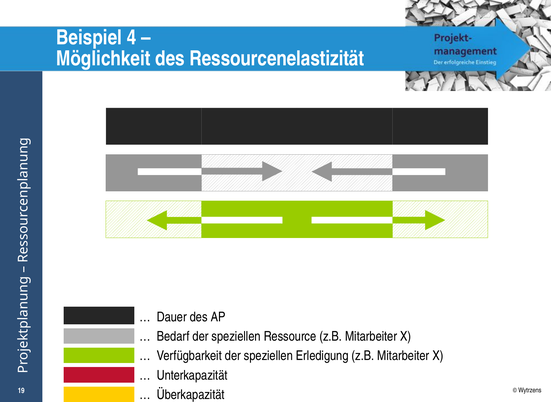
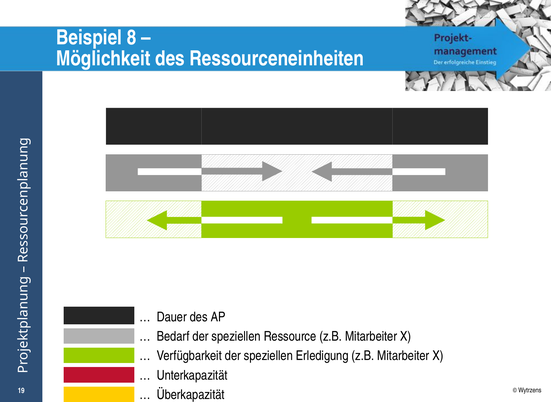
4: 4 -> 8 (131, 38)
Ressourcenelastizität: Ressourcenelastizität -> Ressourceneinheiten (277, 59)
